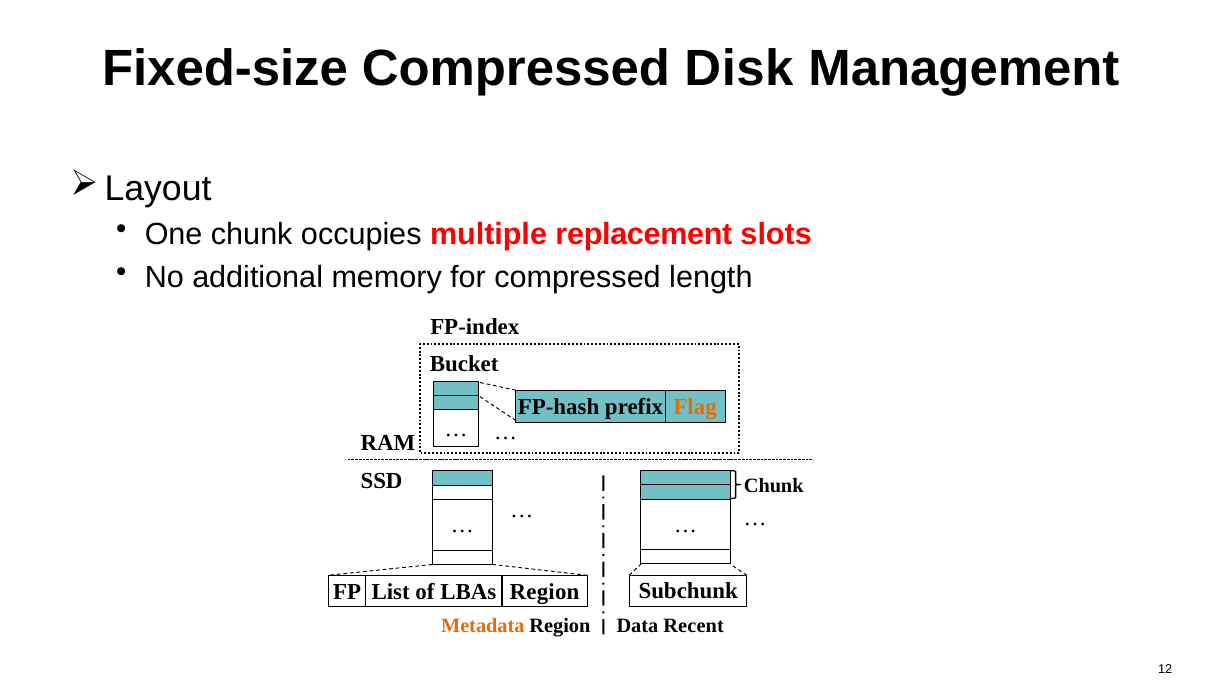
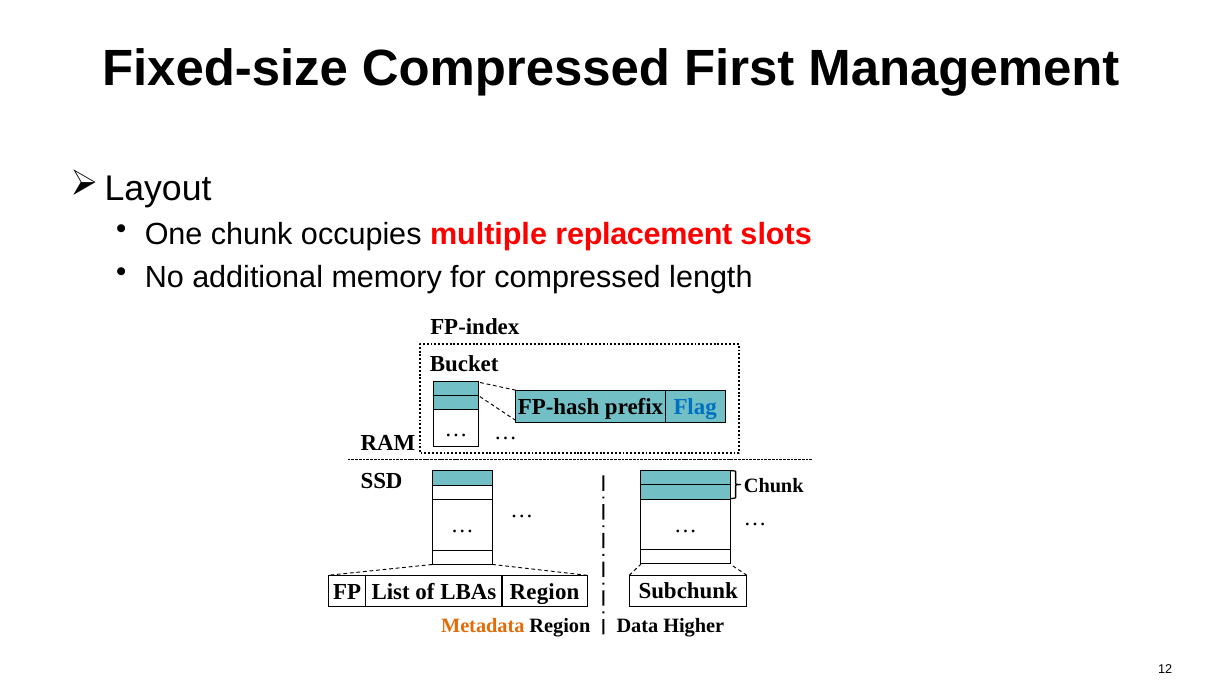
Disk: Disk -> First (739, 68)
Flag colour: orange -> blue (695, 406)
Recent: Recent -> Higher (694, 625)
